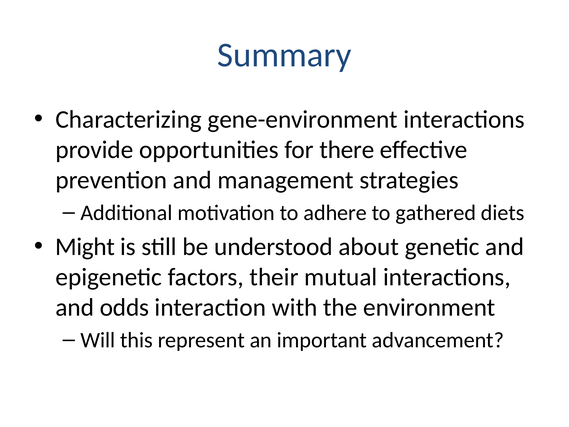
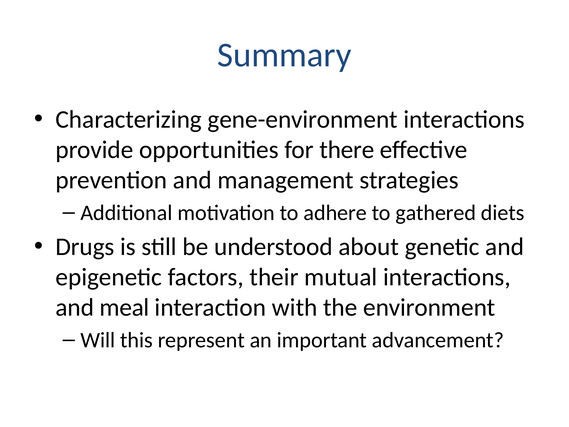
Might: Might -> Drugs (85, 247)
odds: odds -> meal (124, 307)
